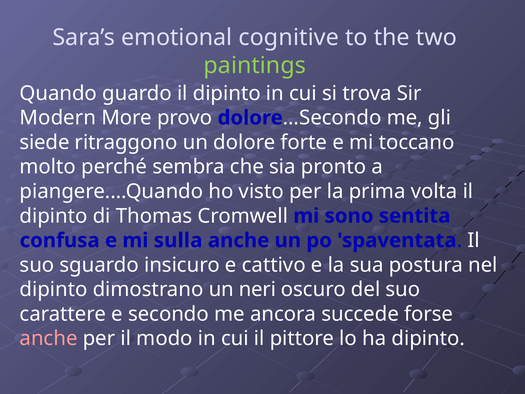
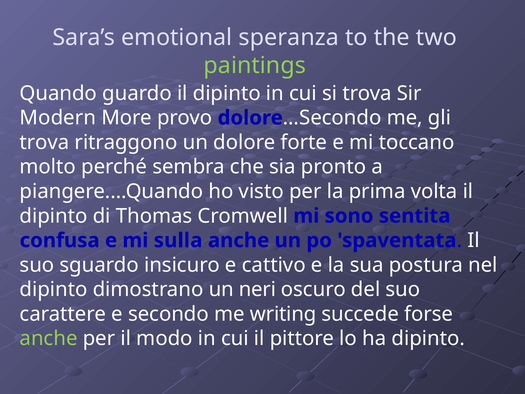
cognitive: cognitive -> speranza (289, 37)
siede: siede -> trova (45, 142)
ancora: ancora -> writing (283, 314)
anche colour: pink -> light green (49, 338)
